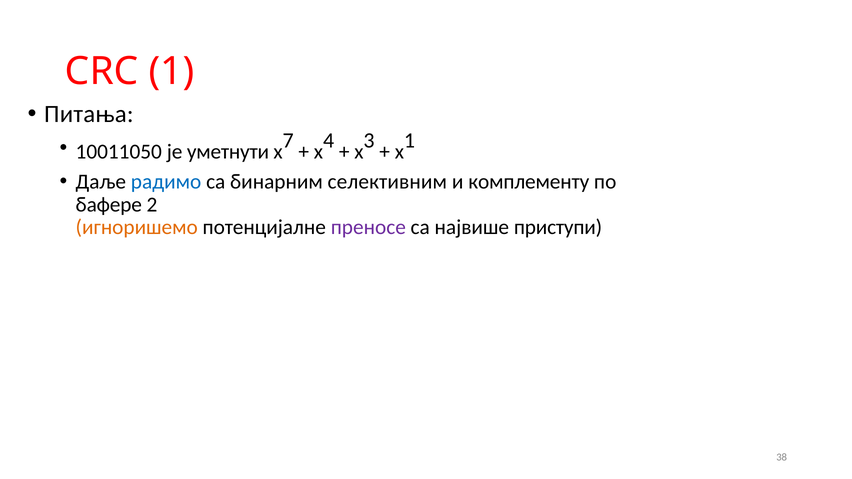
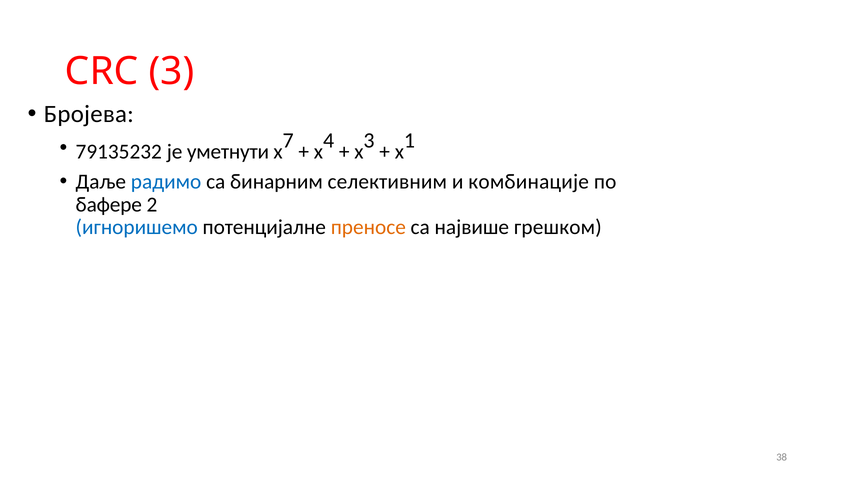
CRC 1: 1 -> 3 (172, 72)
Питања: Питања -> Бројева (89, 114)
10011050: 10011050 -> 79135232 (119, 152)
комплементу: комплементу -> комбинације (529, 182)
игноришемо colour: orange -> blue (137, 228)
преносе colour: purple -> orange (368, 228)
приступи: приступи -> грешком (558, 228)
